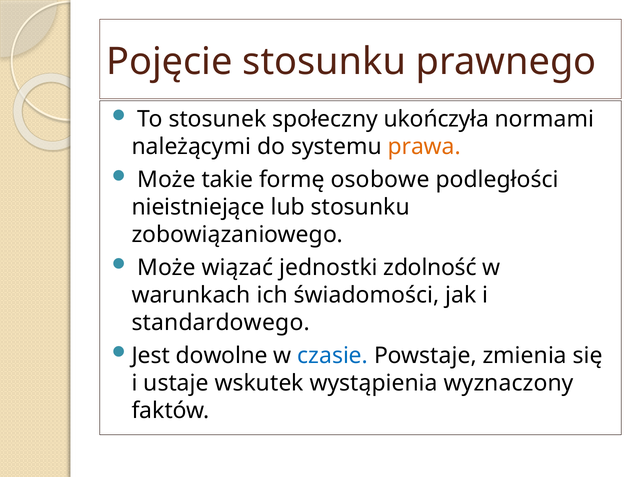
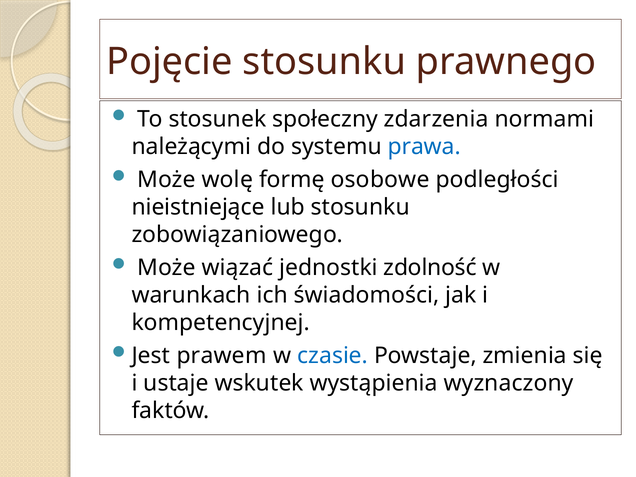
ukończyła: ukończyła -> zdarzenia (436, 119)
prawa colour: orange -> blue (424, 147)
takie: takie -> wolę (227, 180)
standardowego: standardowego -> kompetencyjnej (221, 323)
dowolne: dowolne -> prawem (222, 355)
